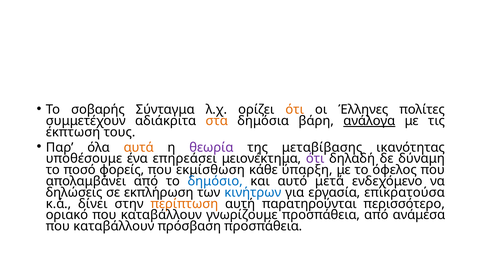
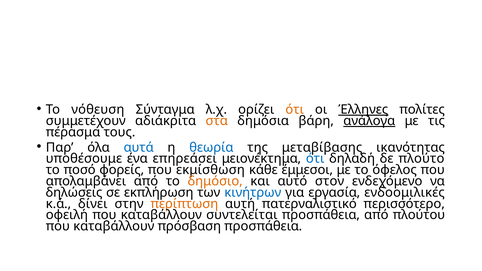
σοβαρής: σοβαρής -> νόθευση (98, 110)
Έλληνες underline: none -> present (363, 110)
έκπτωση: έκπτωση -> πέρασμα (73, 132)
αυτά colour: orange -> blue (139, 147)
θεωρία colour: purple -> blue (211, 147)
ότι colour: purple -> blue (315, 159)
δύναμη: δύναμη -> πλούτο (421, 159)
ύπαρξη: ύπαρξη -> έμμεσοι (307, 170)
δημόσιο colour: blue -> orange (215, 181)
μετά: μετά -> στον (330, 181)
επικρατούσα: επικρατούσα -> ενδοομιλικές (404, 193)
παρατηρούνται: παρατηρούνται -> πατερναλιστικό (309, 204)
οριακό: οριακό -> οφειλή (67, 215)
γνωρίζουμε: γνωρίζουμε -> συντελείται (242, 215)
ανάμεσα: ανάμεσα -> πλούτου (419, 215)
